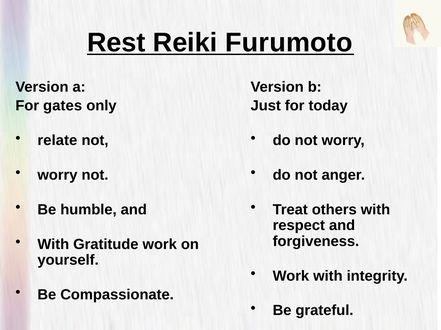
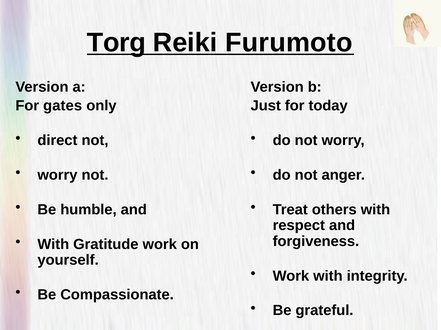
Rest: Rest -> Torg (116, 43)
relate: relate -> direct (57, 141)
